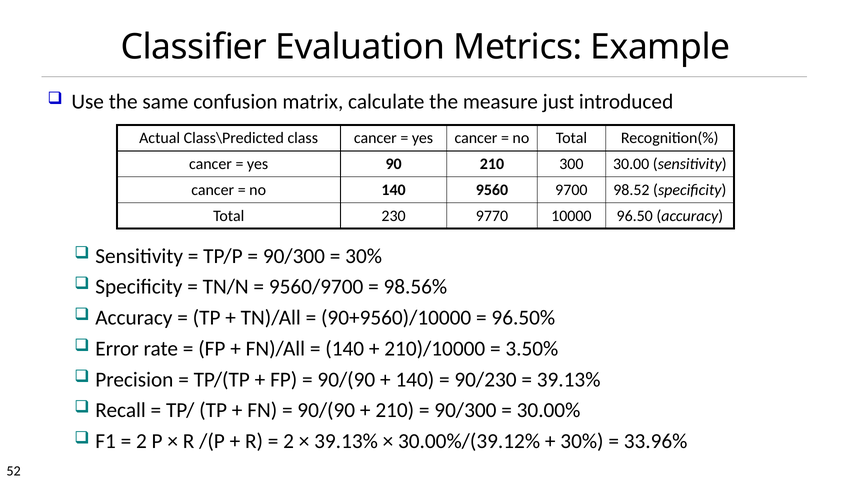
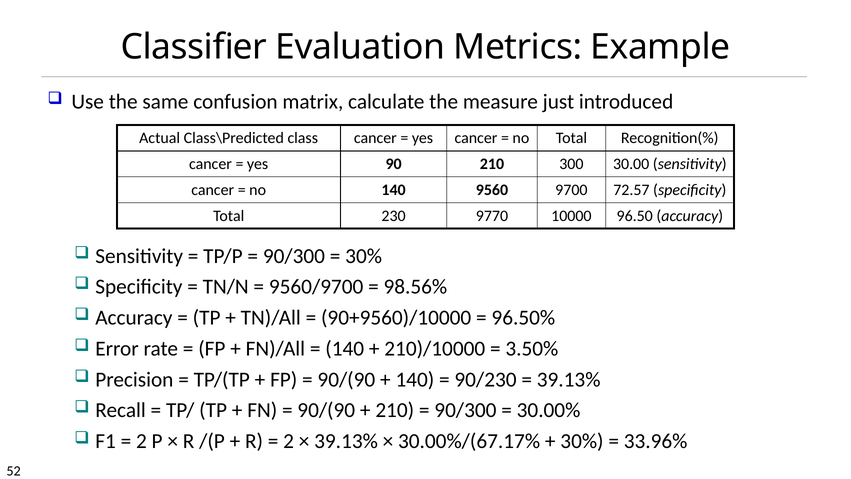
98.52: 98.52 -> 72.57 (631, 190)
30.00%/(39.12%: 30.00%/(39.12% -> 30.00%/(67.17% (469, 441)
